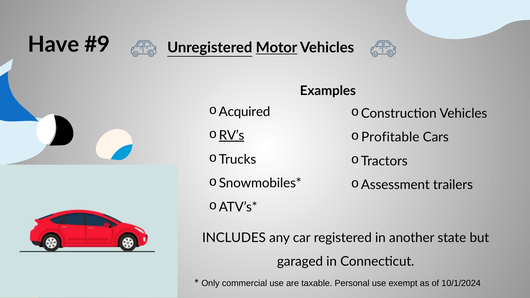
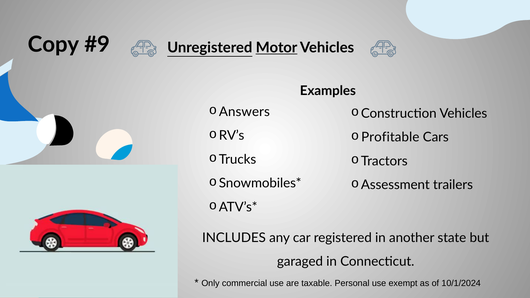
Have: Have -> Copy (54, 45)
Acquired: Acquired -> Answers (244, 112)
RV’s underline: present -> none (232, 136)
